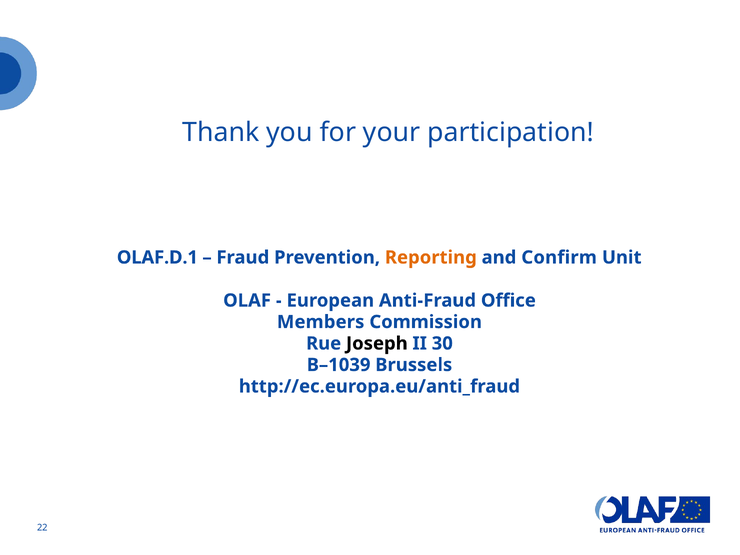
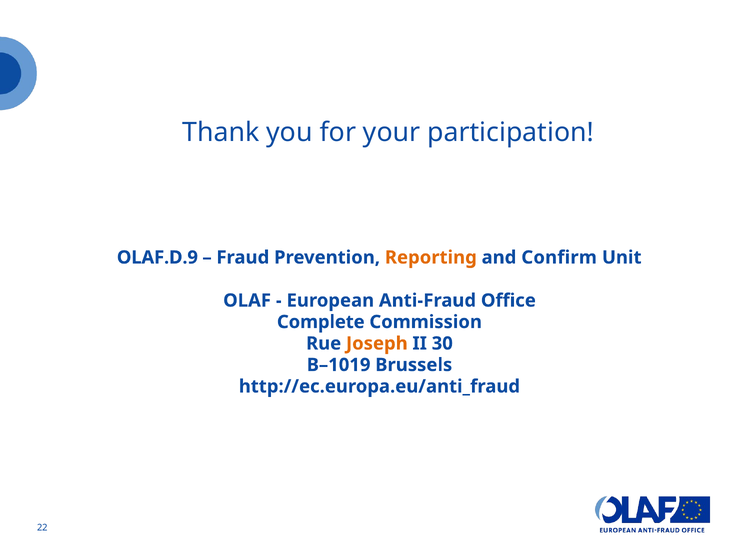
OLAF.D.1: OLAF.D.1 -> OLAF.D.9 (157, 257)
Members: Members -> Complete (321, 322)
Joseph colour: black -> orange (377, 343)
B–1039: B–1039 -> B–1019 (339, 365)
